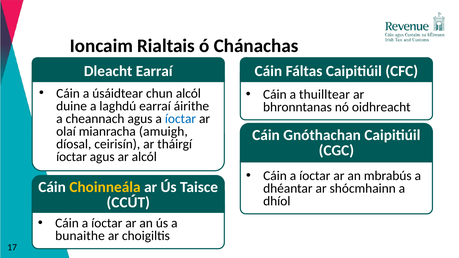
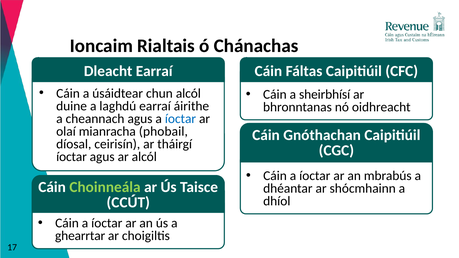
thuilltear: thuilltear -> sheirbhísí (325, 95)
amuigh: amuigh -> phobail (163, 132)
Choinneála colour: yellow -> light green (105, 187)
bunaithe: bunaithe -> ghearrtar (80, 236)
